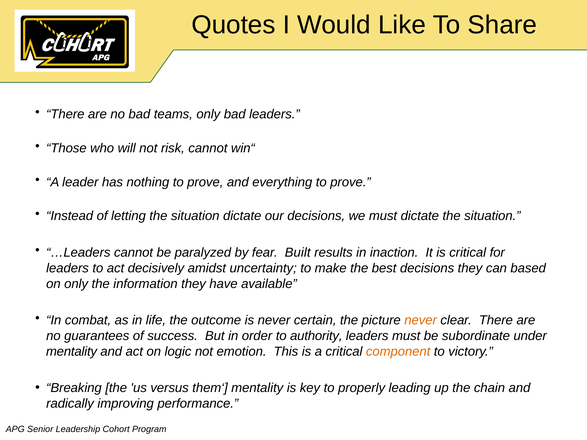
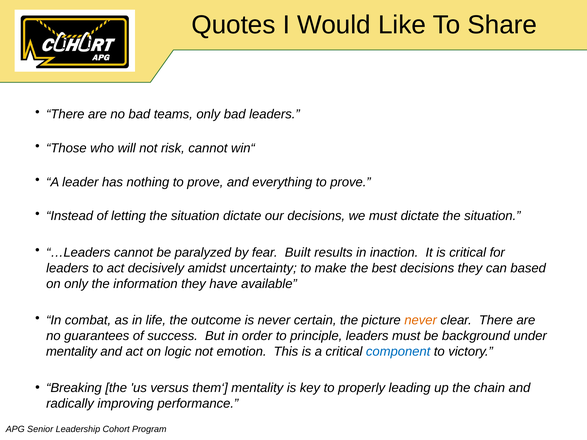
authority: authority -> principle (316, 336)
subordinate: subordinate -> background (476, 336)
component colour: orange -> blue (398, 352)
